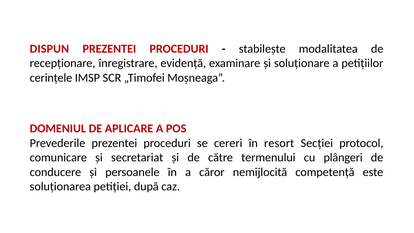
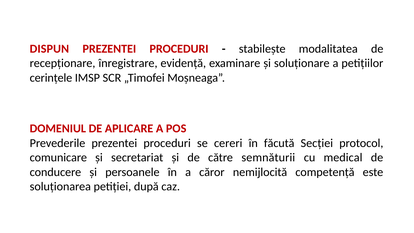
resort: resort -> făcută (279, 143)
termenului: termenului -> semnăturii (268, 158)
plângeri: plângeri -> medical (343, 158)
